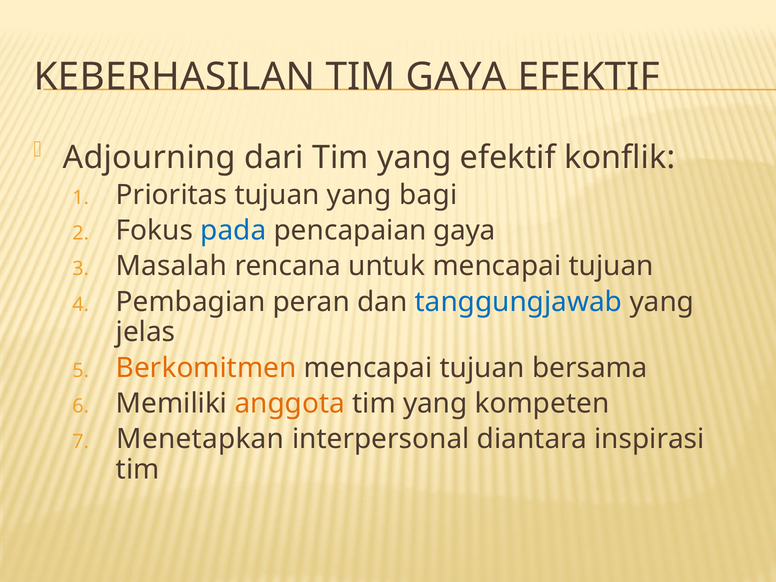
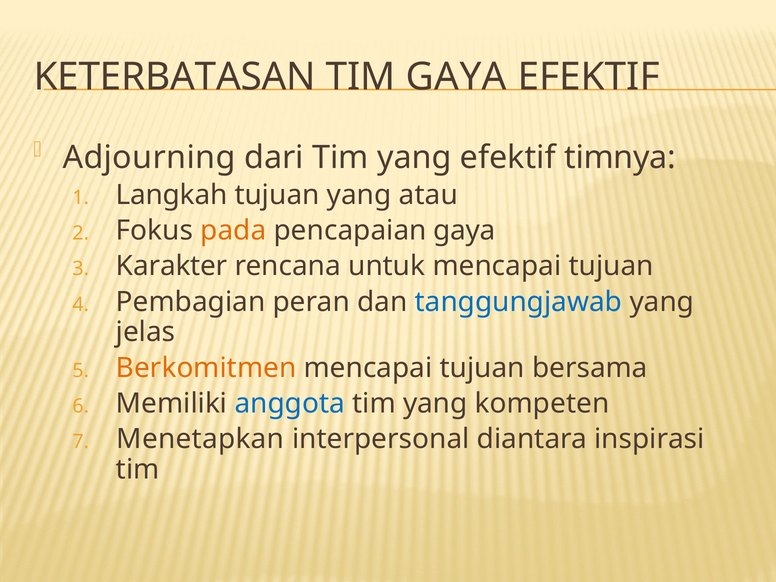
KEBERHASILAN: KEBERHASILAN -> KETERBATASAN (175, 77)
konflik: konflik -> timnya (620, 157)
Prioritas: Prioritas -> Langkah (172, 195)
bagi: bagi -> atau (428, 195)
pada colour: blue -> orange (233, 231)
Masalah: Masalah -> Karakter (172, 266)
anggota colour: orange -> blue (290, 404)
